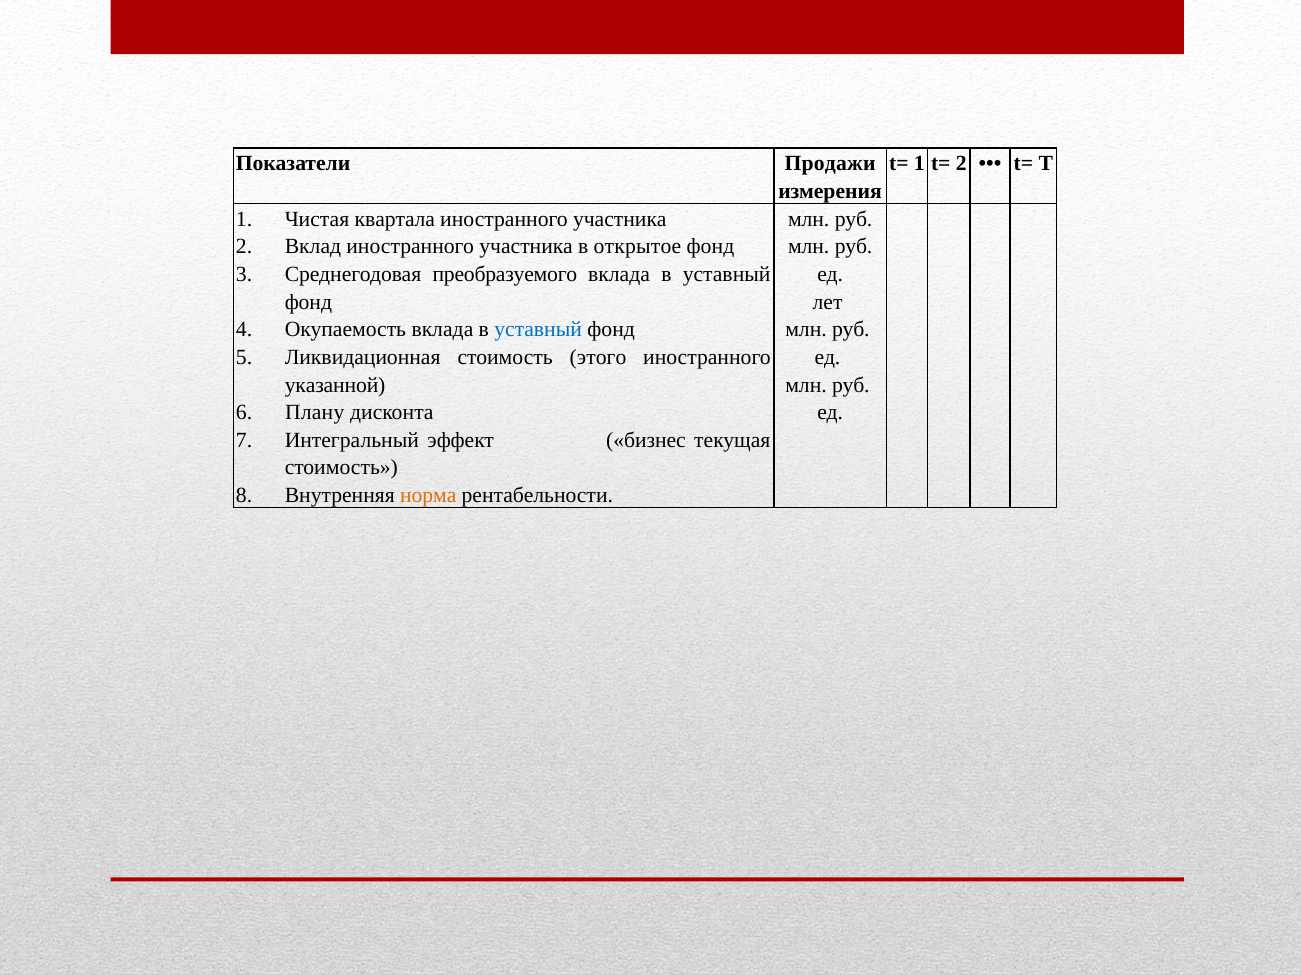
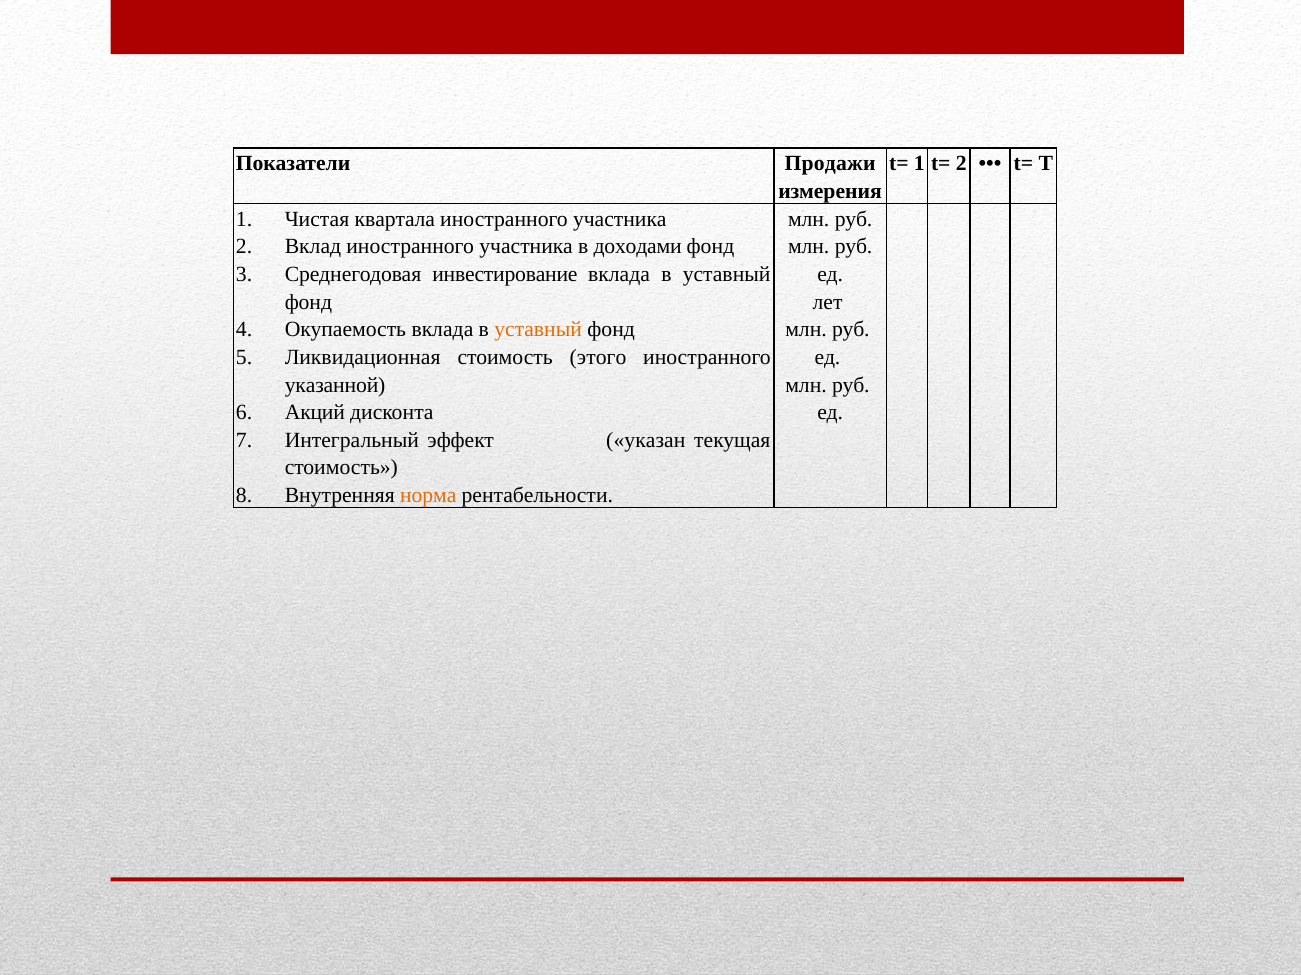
открытое: открытое -> доходами (638, 247)
преобразуемого: преобразуемого -> инвестирование (505, 275)
уставный colour: blue -> orange (538, 330)
Плану: Плану -> Акций (315, 413)
бизнес: бизнес -> указан (646, 441)
